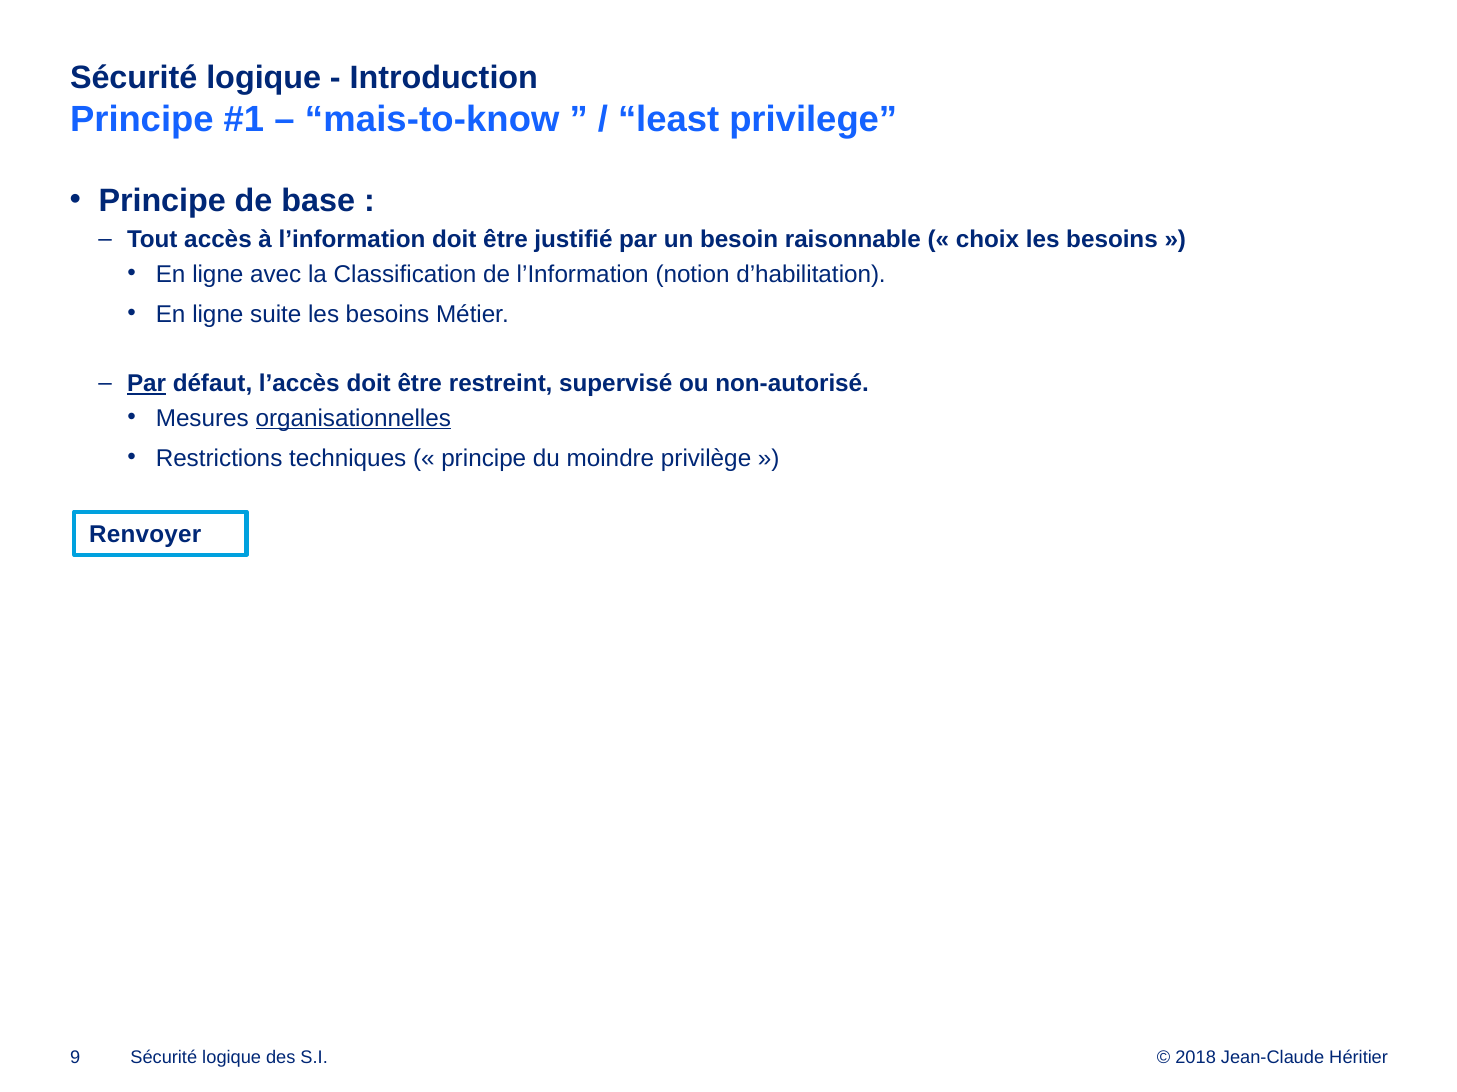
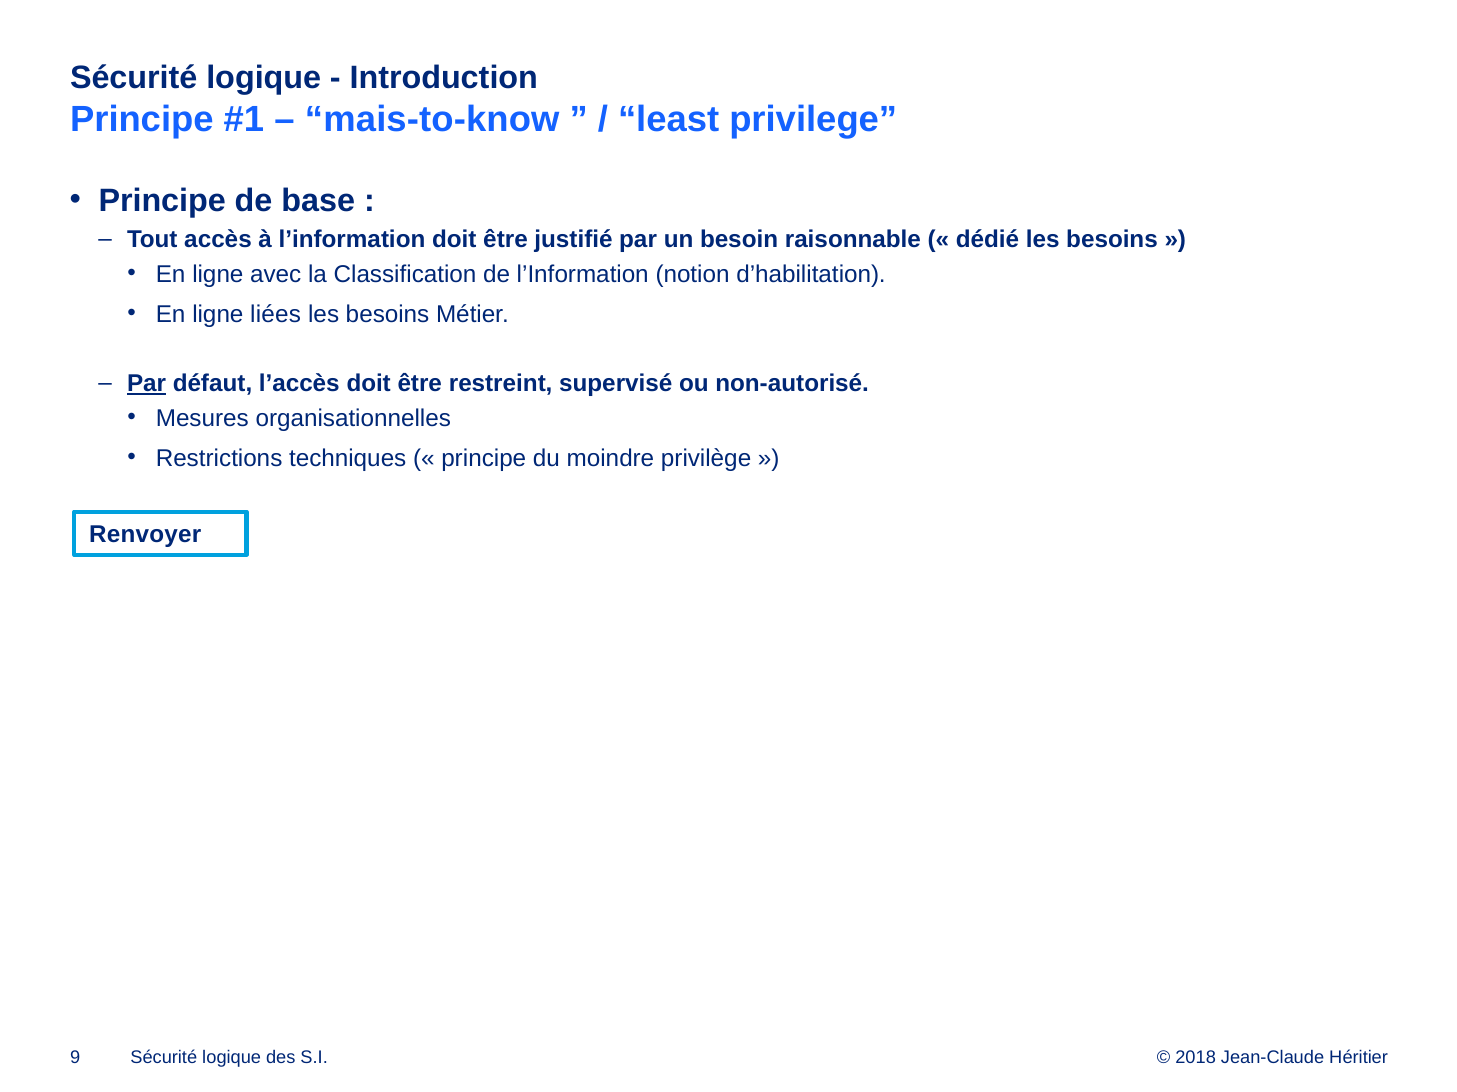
choix: choix -> dédié (987, 240)
suite: suite -> liées (276, 314)
organisationnelles underline: present -> none (353, 418)
